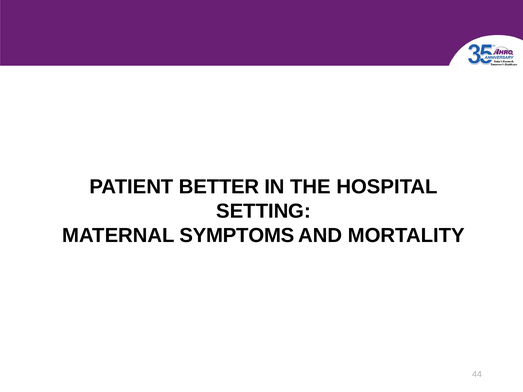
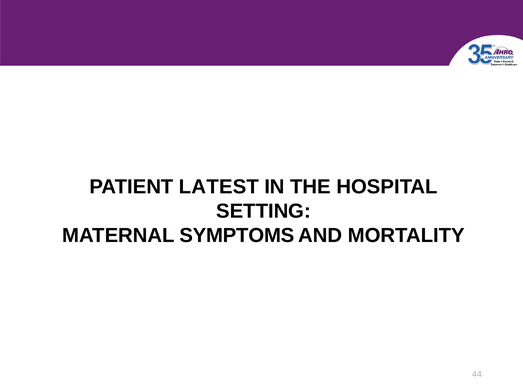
BETTER: BETTER -> LATEST (219, 187)
